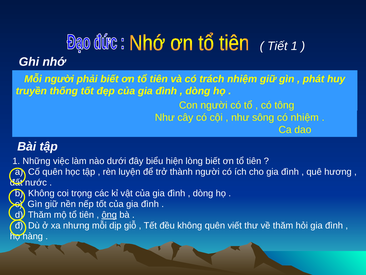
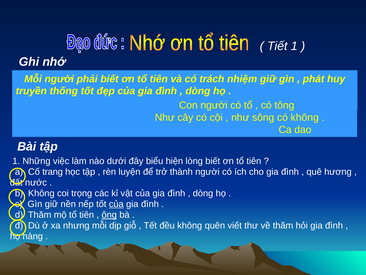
có nhiệm: nhiệm -> không (305, 117)
Cố quên: quên -> trang (53, 172)
của underline: none -> present (116, 204)
